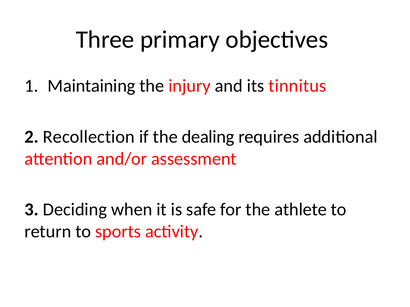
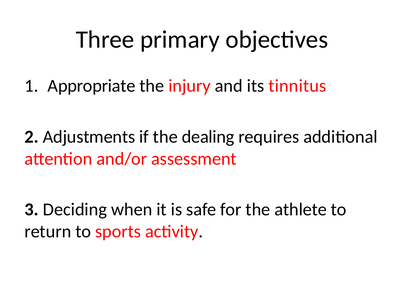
Maintaining: Maintaining -> Appropriate (92, 86)
Recollection: Recollection -> Adjustments (89, 137)
